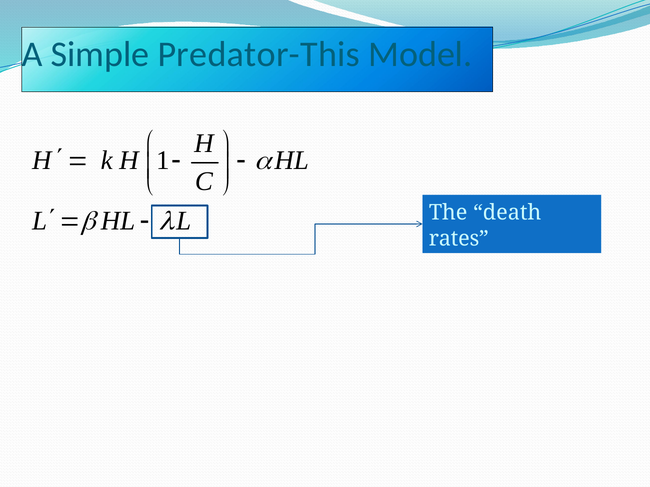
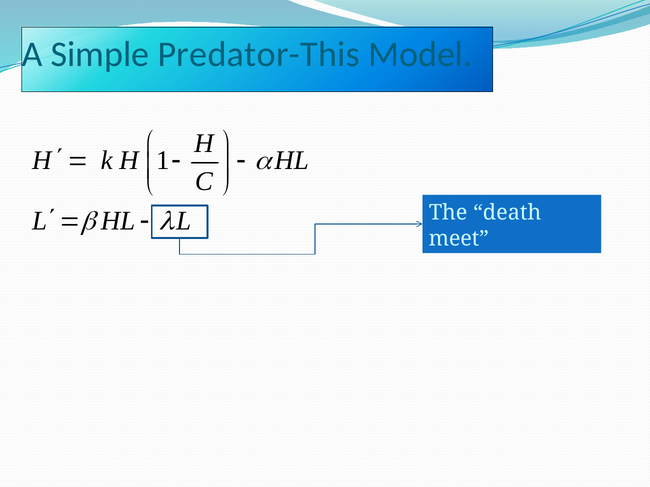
rates: rates -> meet (459, 239)
